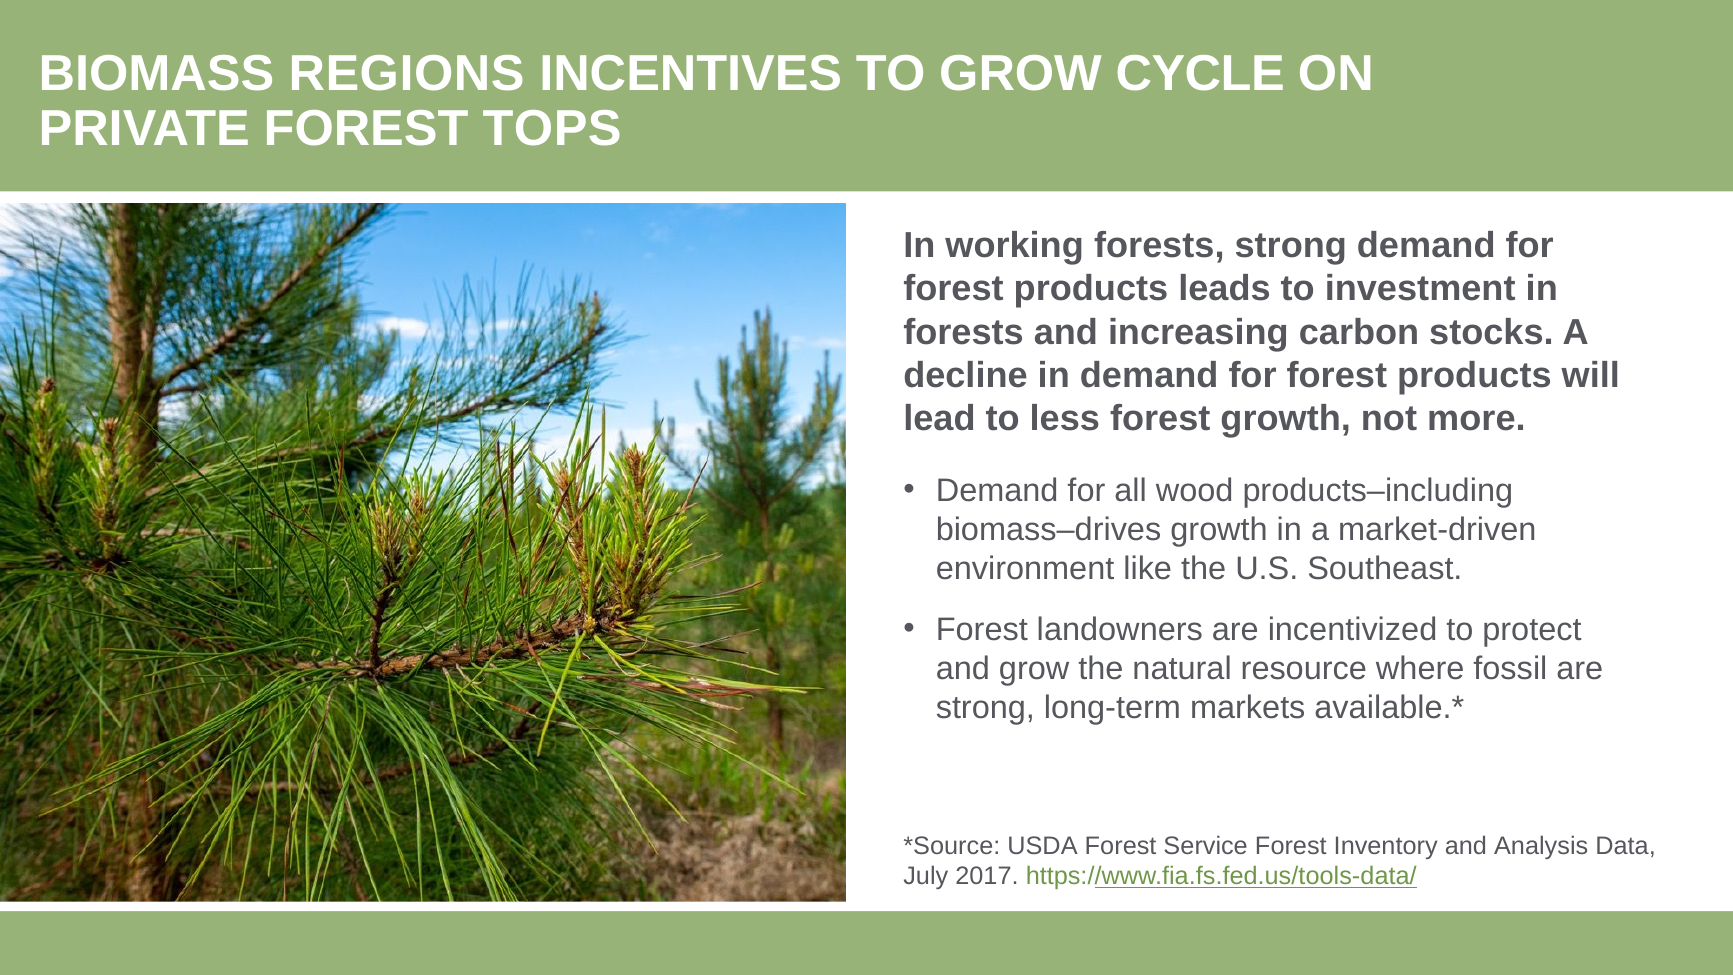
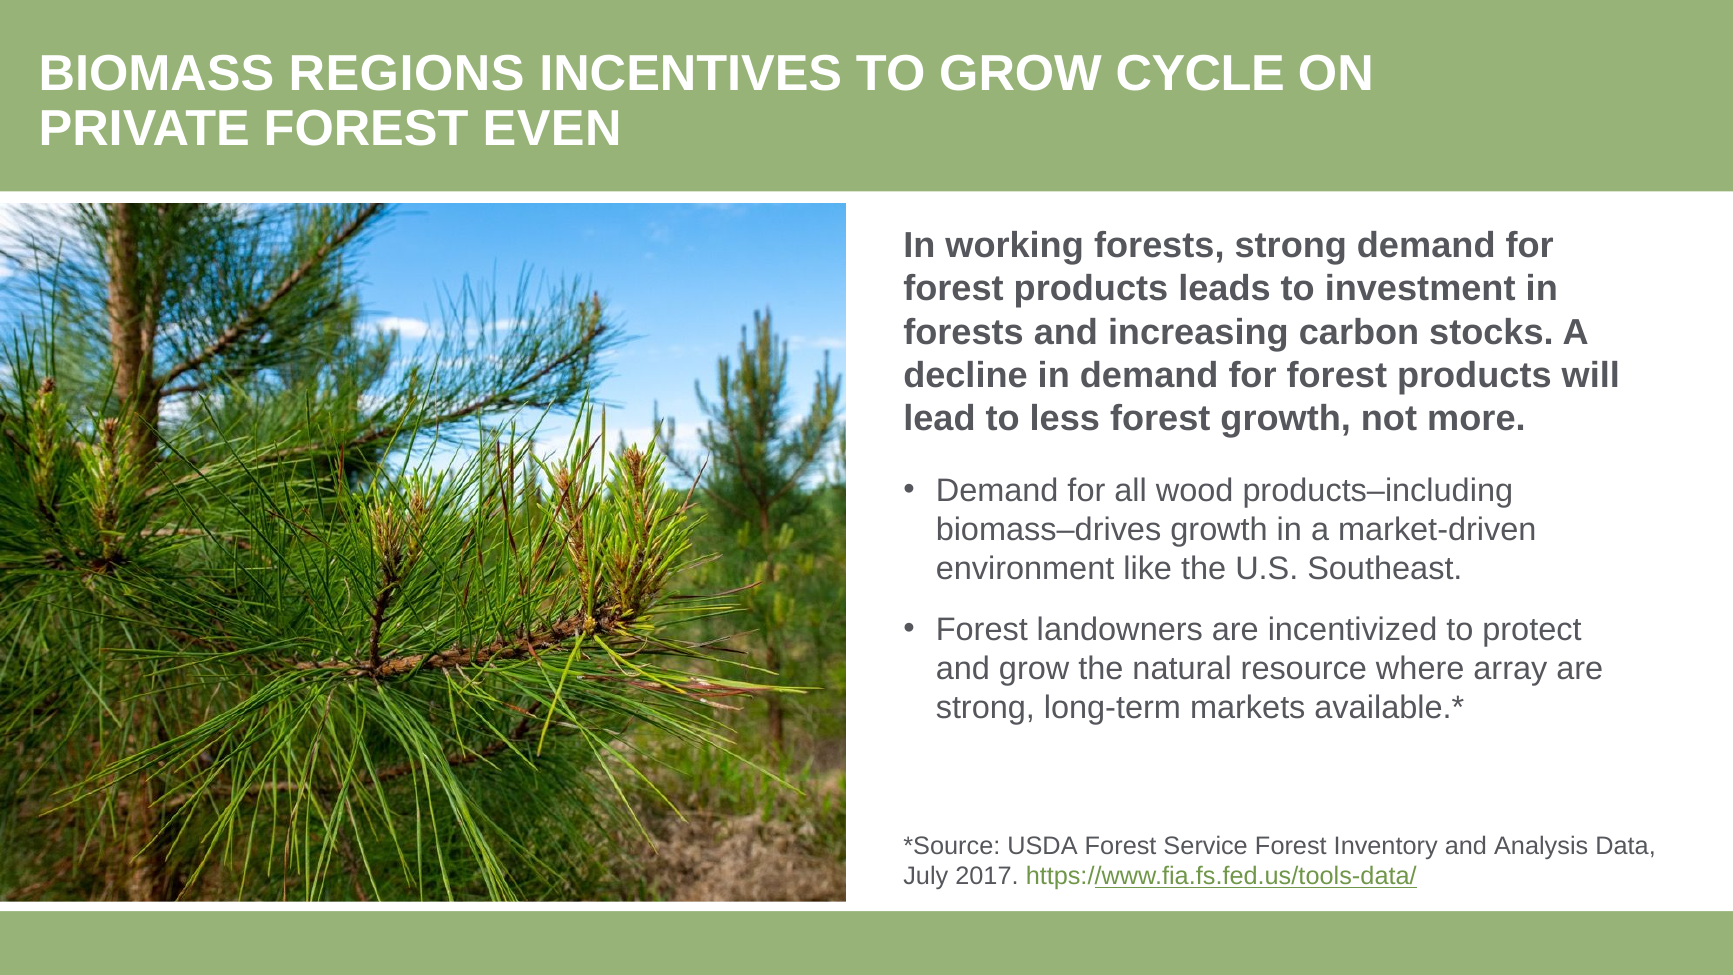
TOPS: TOPS -> EVEN (552, 129)
fossil: fossil -> array (1510, 668)
